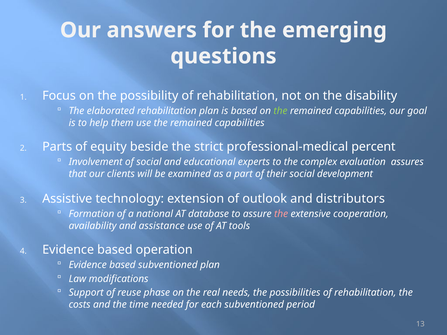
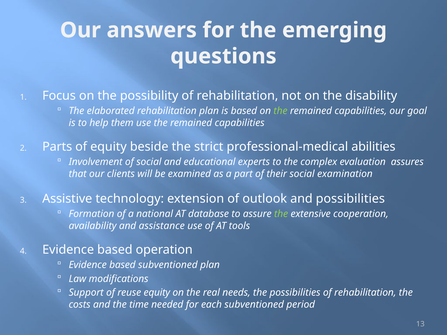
percent: percent -> abilities (373, 147)
development: development -> examination (345, 174)
and distributors: distributors -> possibilities (350, 199)
the colour: pink -> light green (281, 214)
reuse phase: phase -> equity (157, 293)
